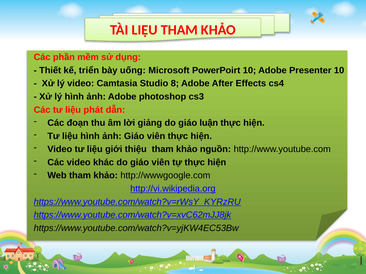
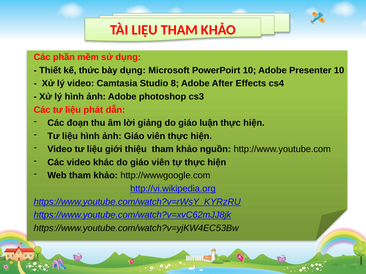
triển: triển -> thức (89, 70)
bày uống: uống -> dụng (133, 70)
